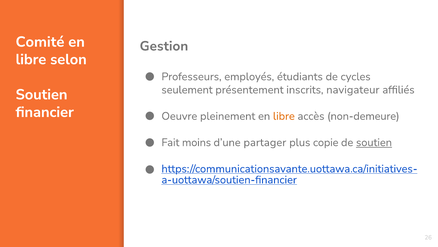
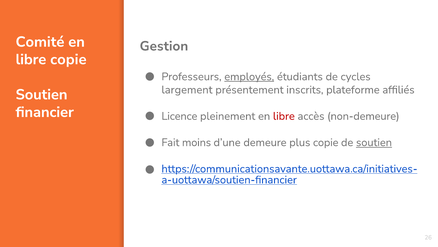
libre selon: selon -> copie (68, 59)
employés underline: none -> present (249, 76)
seulement: seulement -> largement (187, 90)
navigateur: navigateur -> plateforme (353, 90)
Oeuvre: Oeuvre -> Licence (179, 116)
libre colour: orange -> red (284, 116)
partager: partager -> demeure (265, 142)
